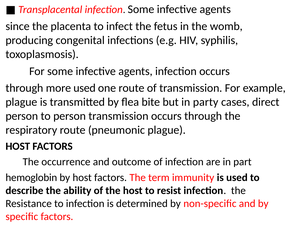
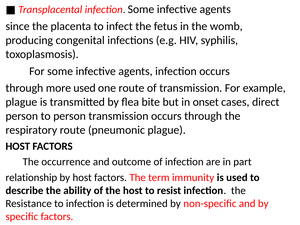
party: party -> onset (206, 102)
hemoglobin: hemoglobin -> relationship (31, 178)
